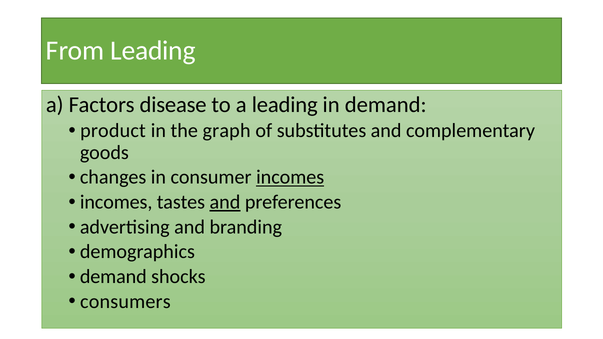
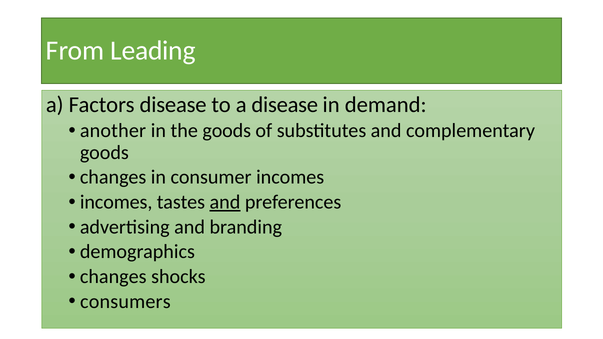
a leading: leading -> disease (285, 105)
product: product -> another (113, 131)
the graph: graph -> goods (227, 131)
incomes underline: present -> none (290, 177)
demand: demand -> changes (113, 277)
